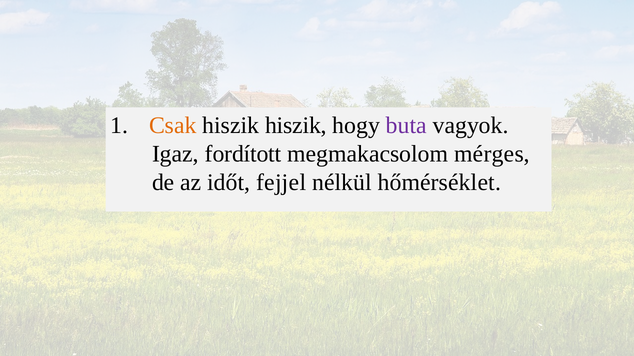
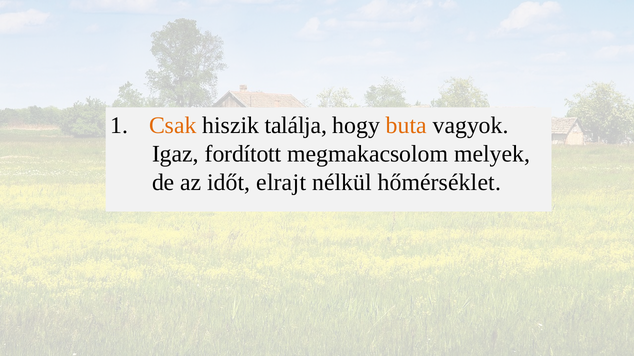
hiszik hiszik: hiszik -> találja (296, 126)
buta colour: purple -> orange (406, 126)
mérges: mérges -> melyek (492, 154)
fejjel: fejjel -> elrajt (281, 183)
